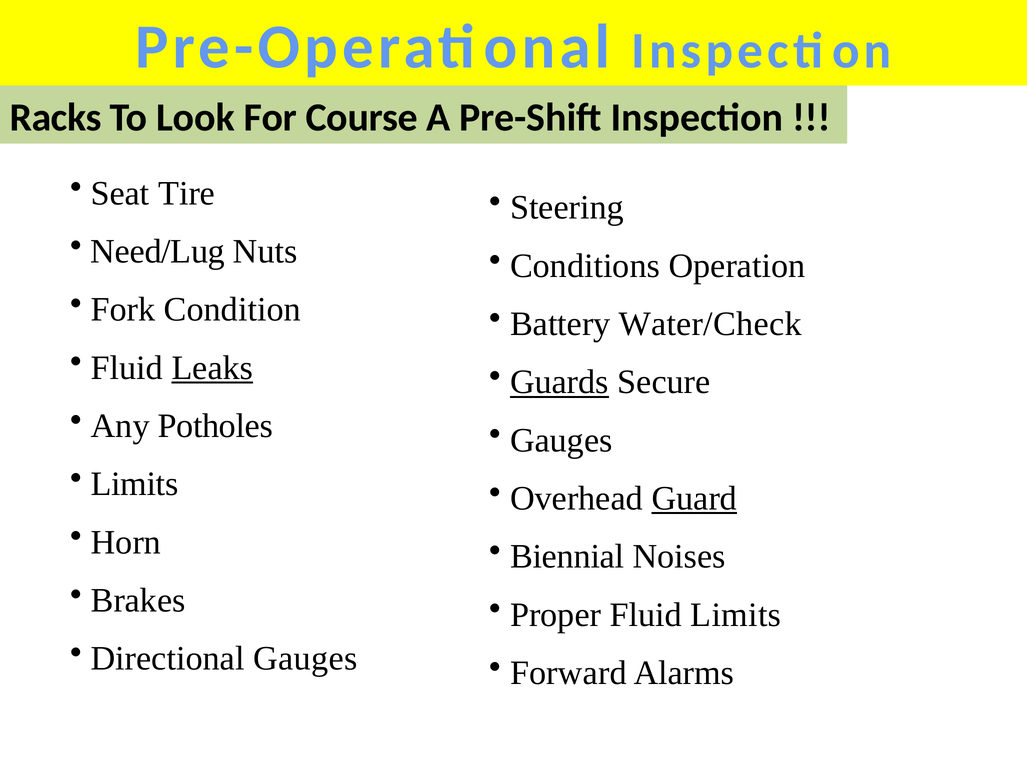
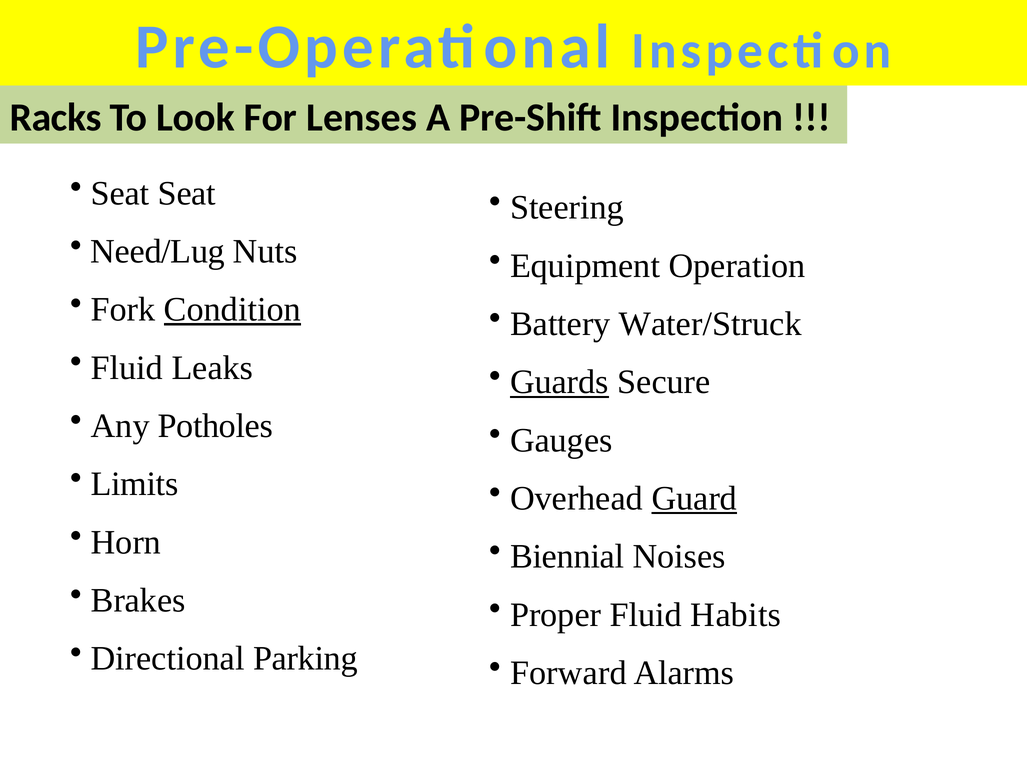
Course: Course -> Lenses (362, 117)
Seat Tire: Tire -> Seat (187, 193)
Conditions: Conditions -> Equipment (585, 266)
Condition underline: none -> present (232, 310)
Water/Check: Water/Check -> Water/Struck (710, 324)
Leaks underline: present -> none (212, 368)
Fluid Limits: Limits -> Habits (736, 615)
Directional Gauges: Gauges -> Parking (305, 659)
